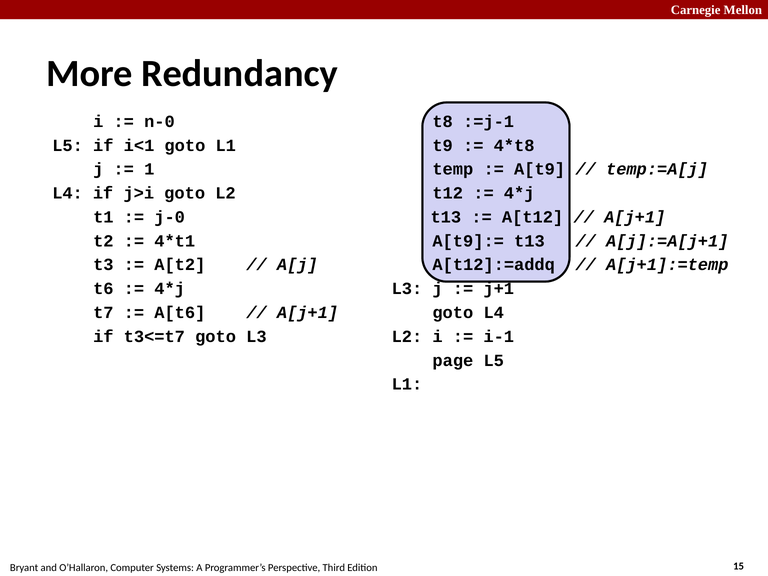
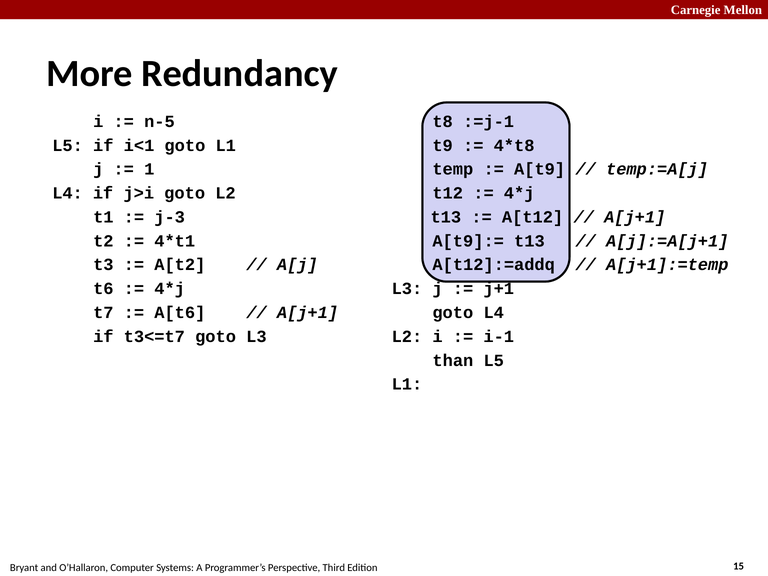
n-0: n-0 -> n-5 (159, 122)
j-0: j-0 -> j-3 (170, 217)
page: page -> than (453, 360)
